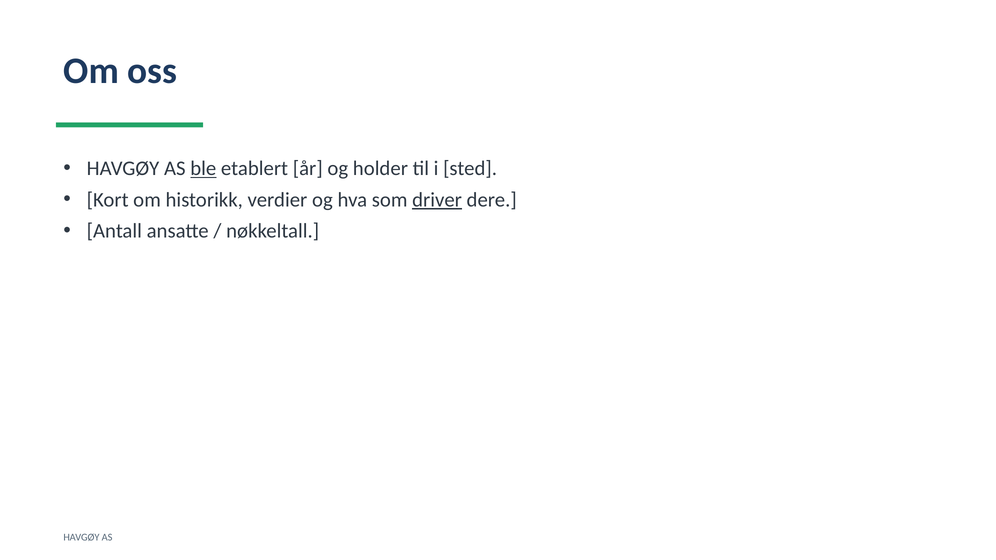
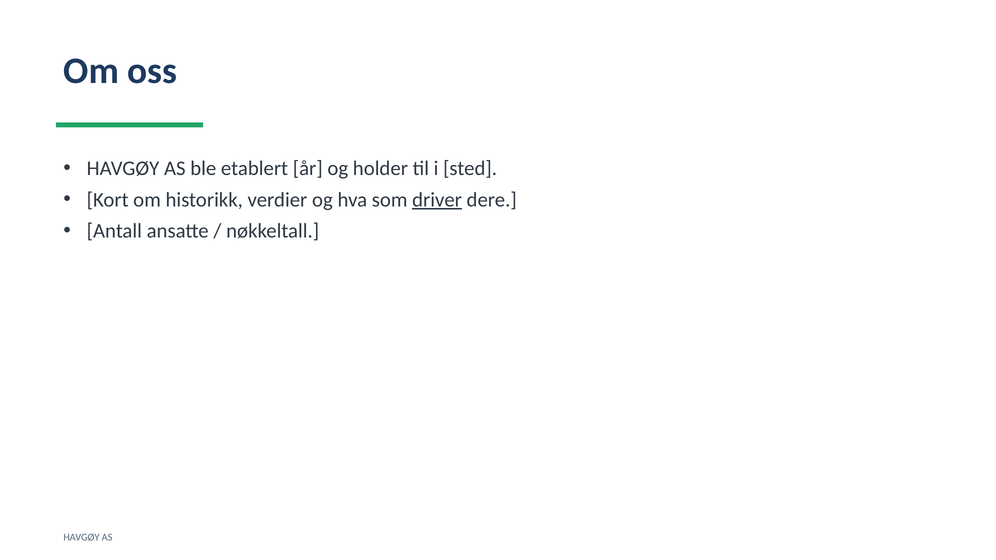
ble underline: present -> none (203, 169)
